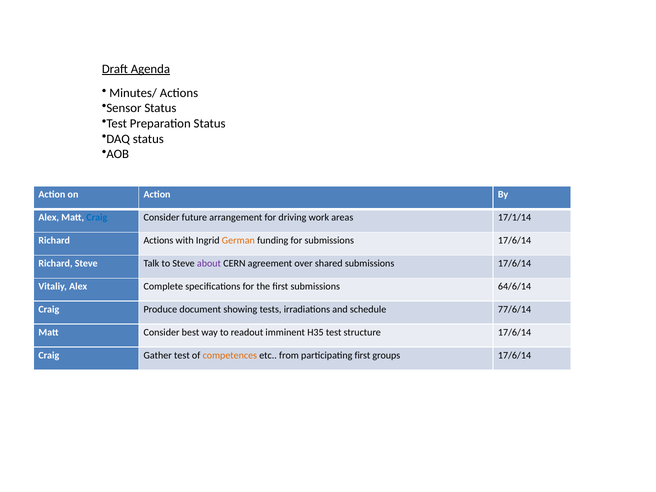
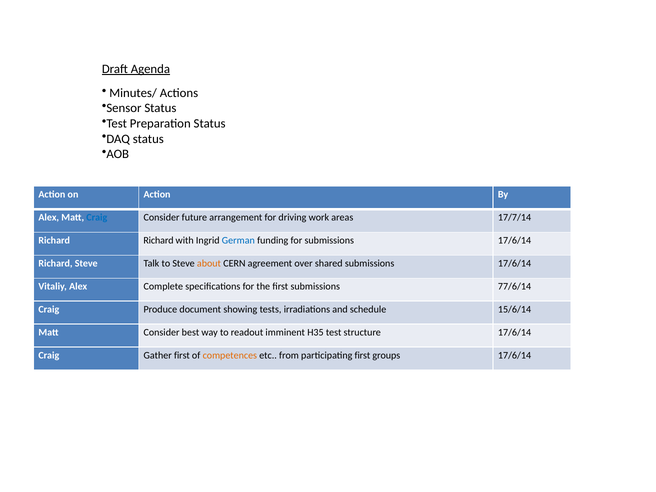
17/1/14: 17/1/14 -> 17/7/14 (515, 217)
Richard Actions: Actions -> Richard (158, 240)
German colour: orange -> blue (238, 240)
about colour: purple -> orange (209, 263)
64/6/14: 64/6/14 -> 77/6/14 (515, 286)
77/6/14: 77/6/14 -> 15/6/14 (515, 309)
Gather test: test -> first (182, 355)
